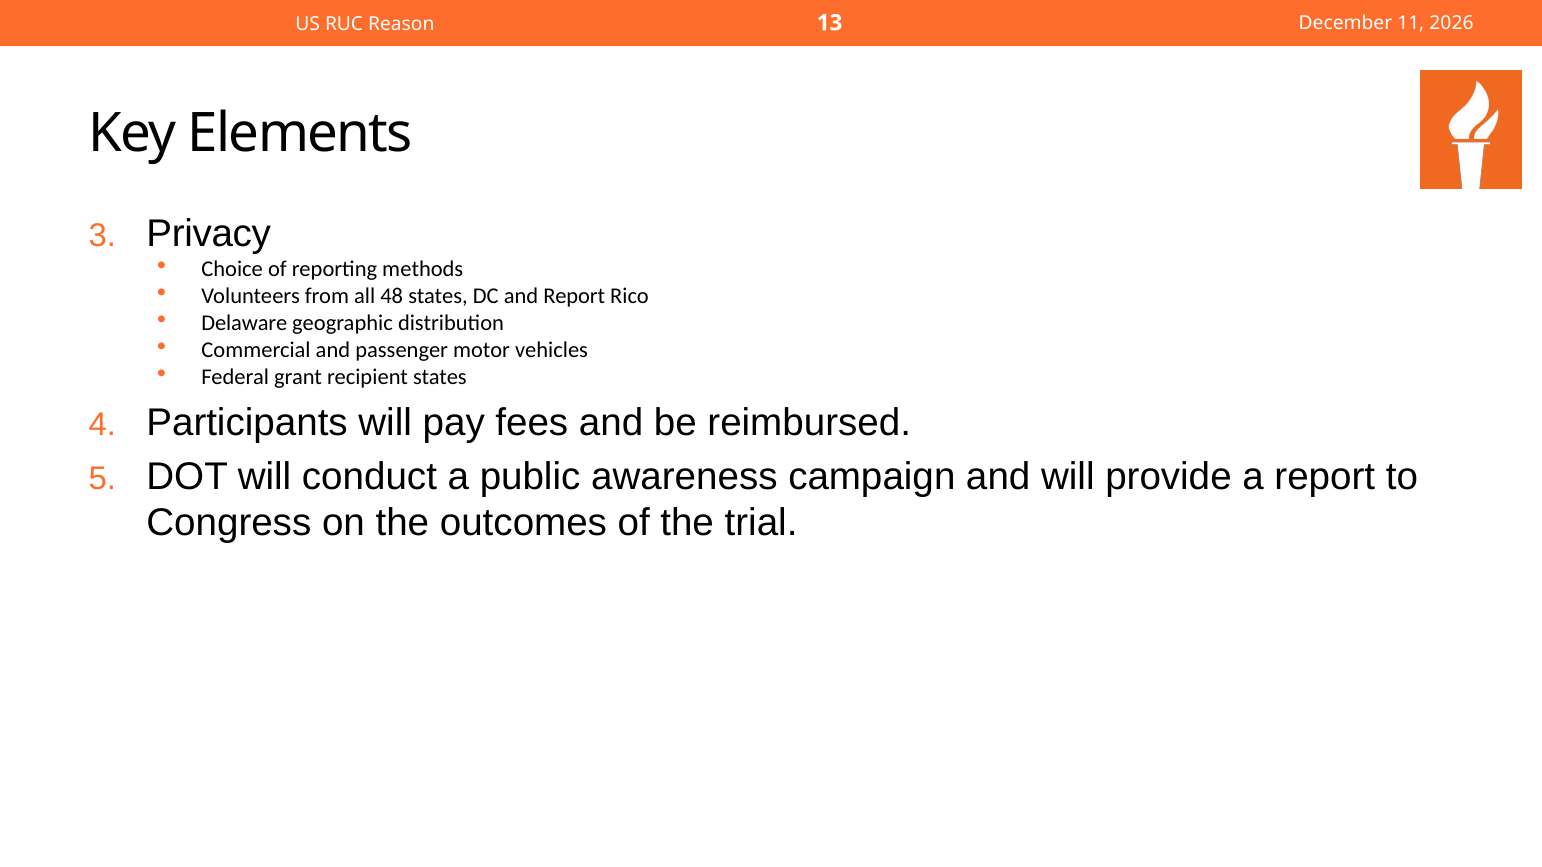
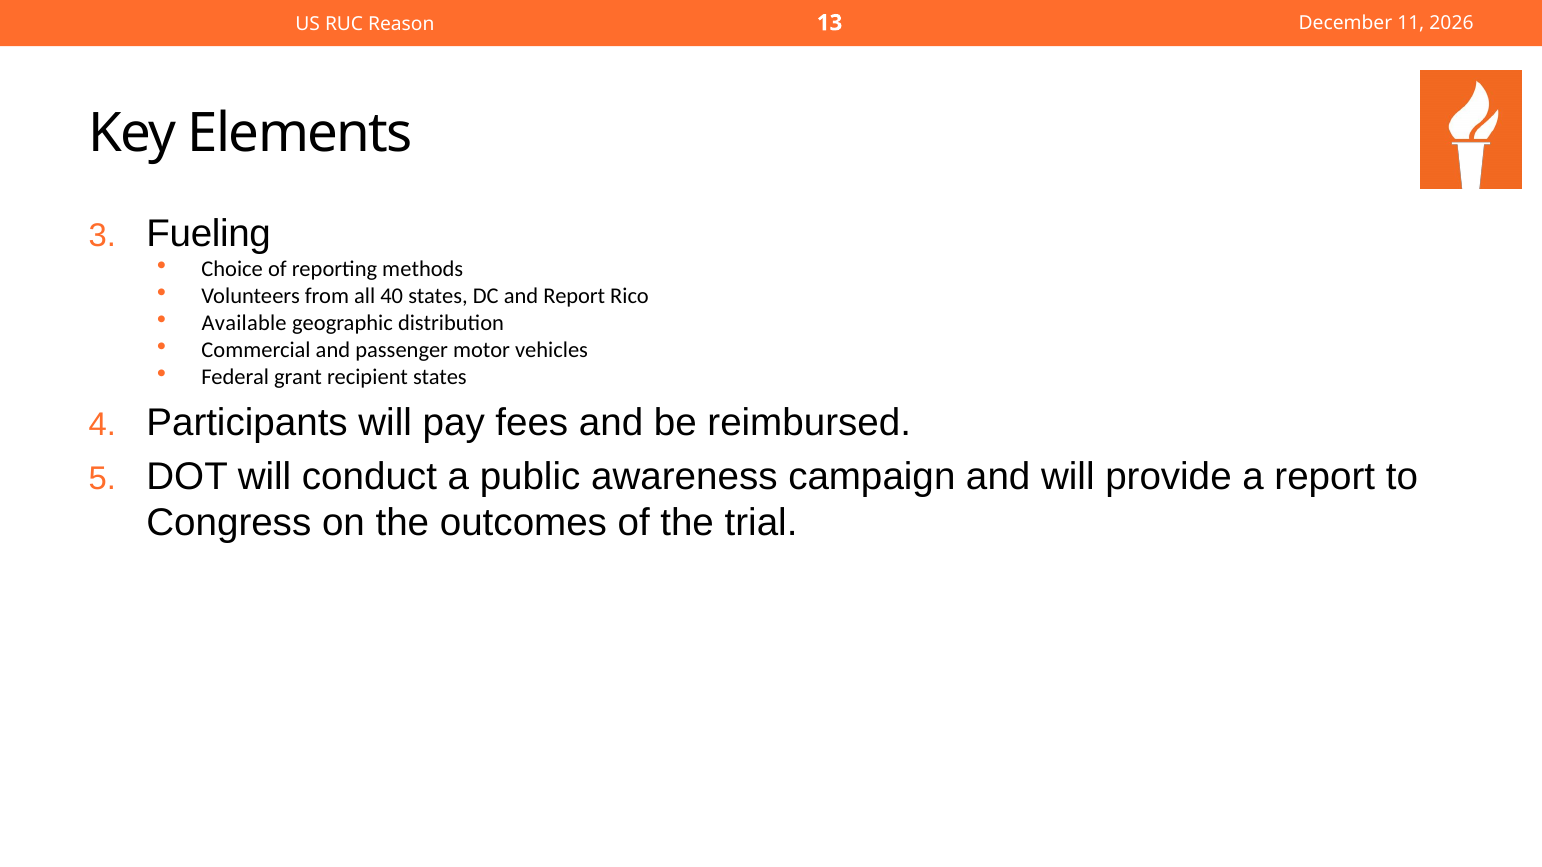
Privacy: Privacy -> Fueling (209, 234)
48: 48 -> 40 (392, 296)
Delaware: Delaware -> Available (244, 323)
